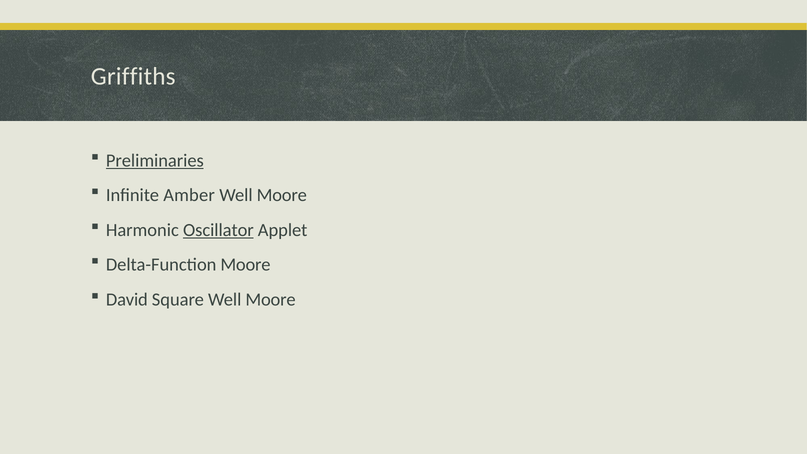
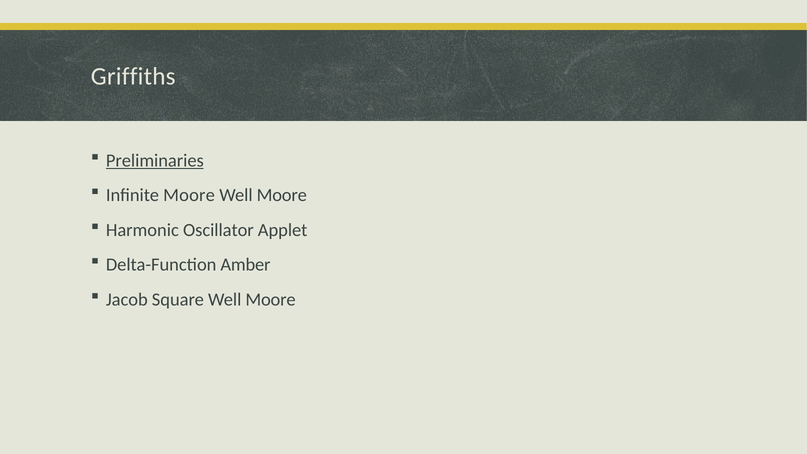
Infinite Amber: Amber -> Moore (189, 195)
Oscillator underline: present -> none (218, 230)
Delta-Function Moore: Moore -> Amber (245, 265)
David: David -> Jacob (127, 300)
